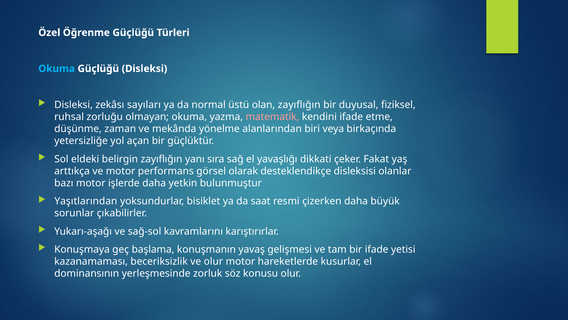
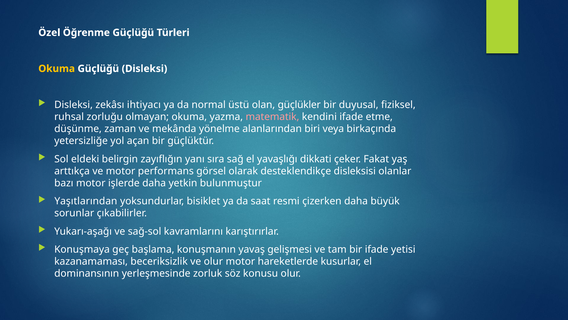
Okuma colour: light blue -> yellow (57, 69)
sayıları: sayıları -> ihtiyacı (144, 105)
olan zayıflığın: zayıflığın -> güçlükler (299, 105)
